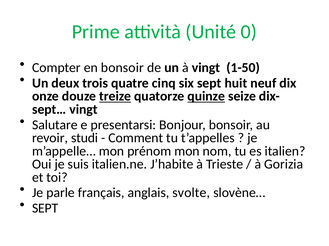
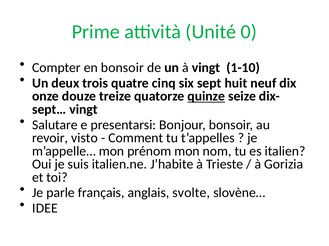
1-50: 1-50 -> 1-10 (243, 68)
treize underline: present -> none (115, 97)
studi: studi -> visto (84, 138)
SEPT: SEPT -> IDEE (45, 209)
